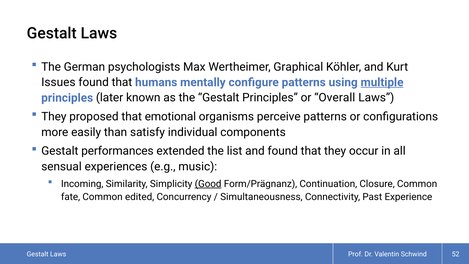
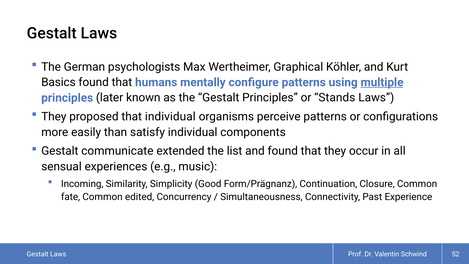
Issues: Issues -> Basics (58, 82)
Overall: Overall -> Stands (335, 98)
that emotional: emotional -> individual (170, 117)
performances: performances -> communicate (117, 151)
Good underline: present -> none (208, 184)
